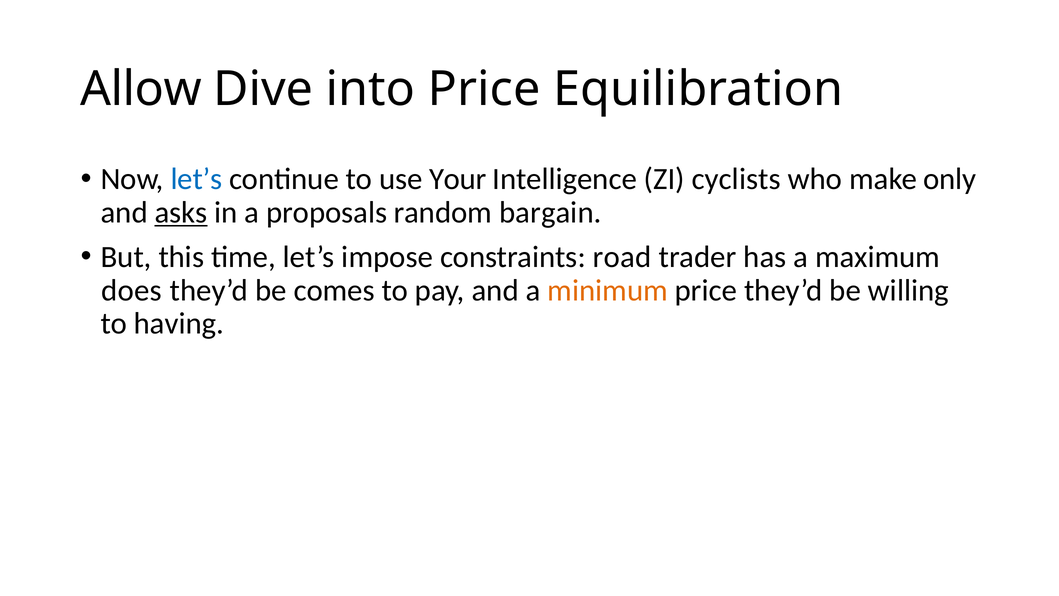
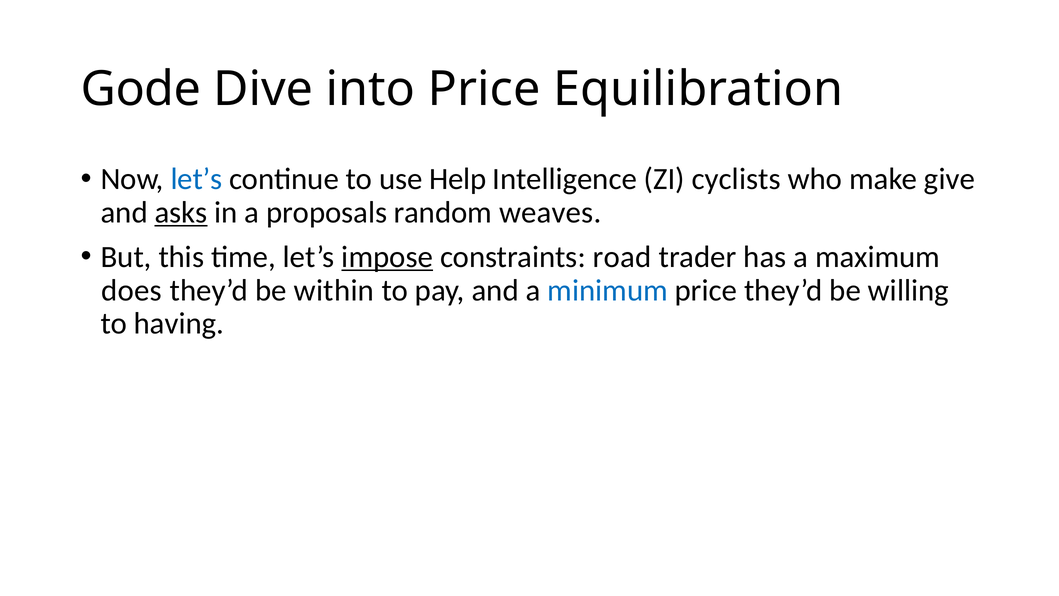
Allow: Allow -> Gode (141, 89)
Your: Your -> Help (458, 179)
only: only -> give (950, 179)
bargain: bargain -> weaves (550, 212)
impose underline: none -> present (387, 257)
comes: comes -> within (334, 290)
minimum colour: orange -> blue (608, 290)
